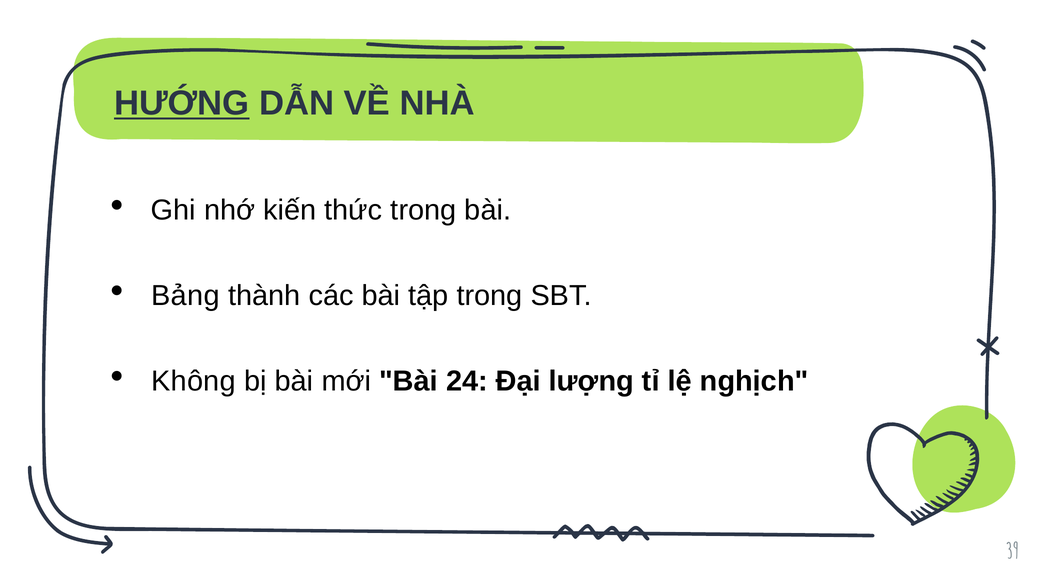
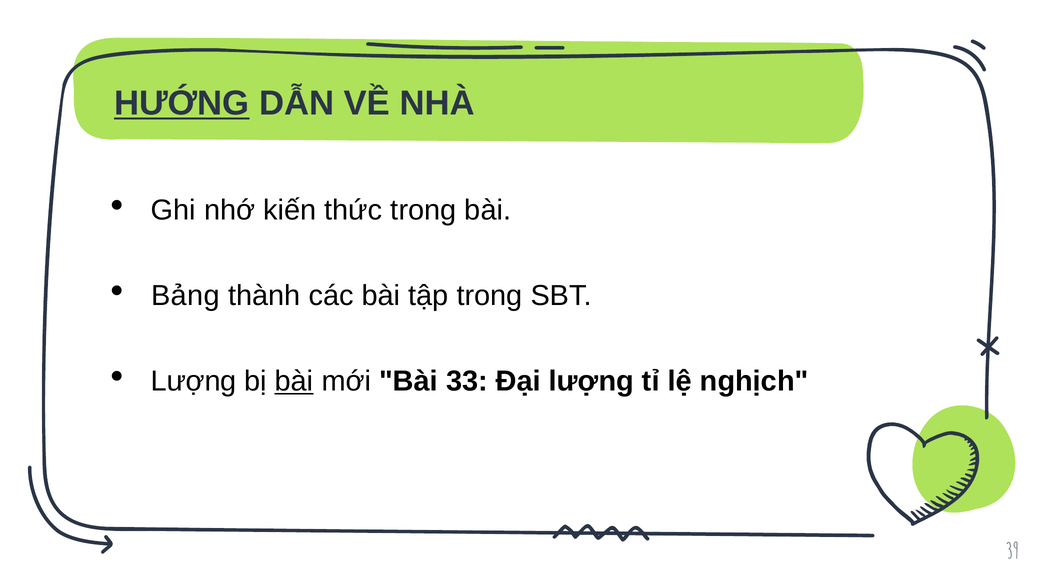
Không: Không -> Lượng (194, 382)
bài underline: none -> present (294, 382)
24: 24 -> 33 (467, 382)
